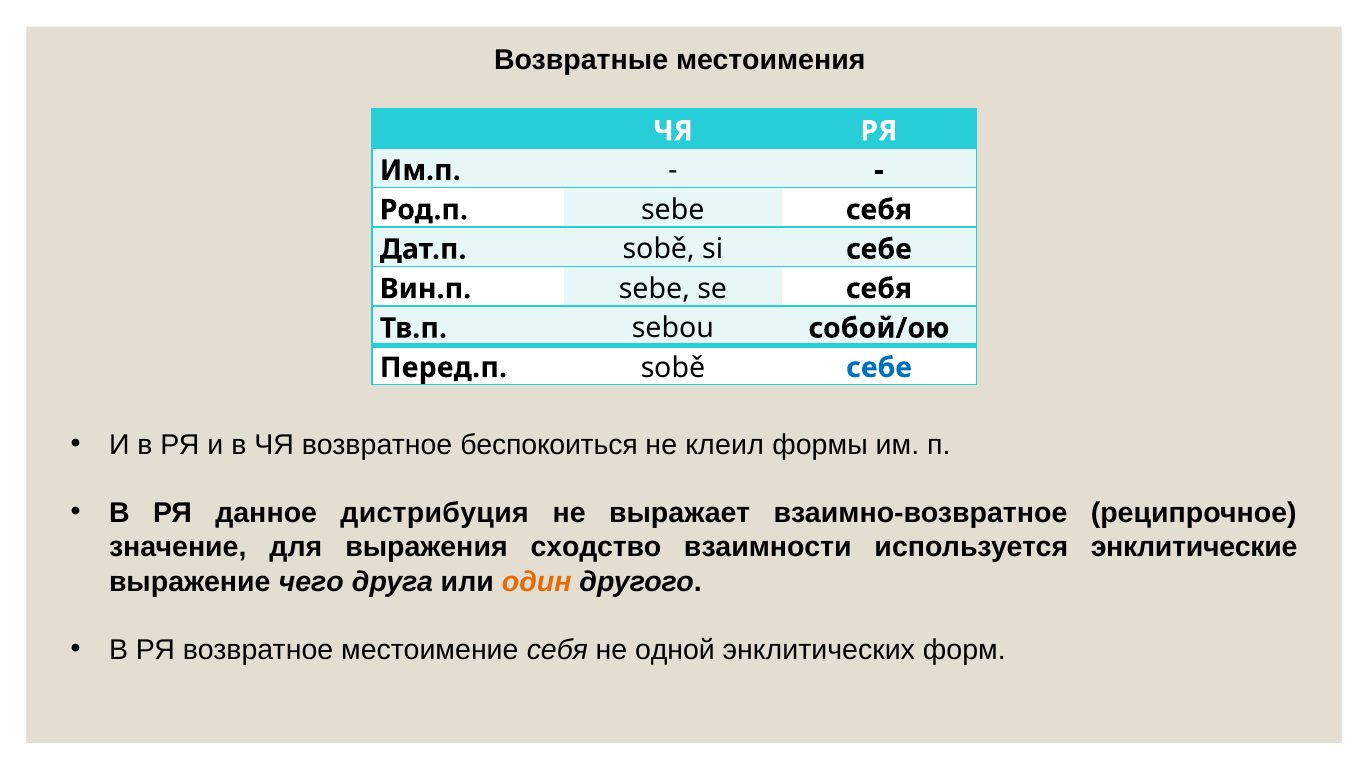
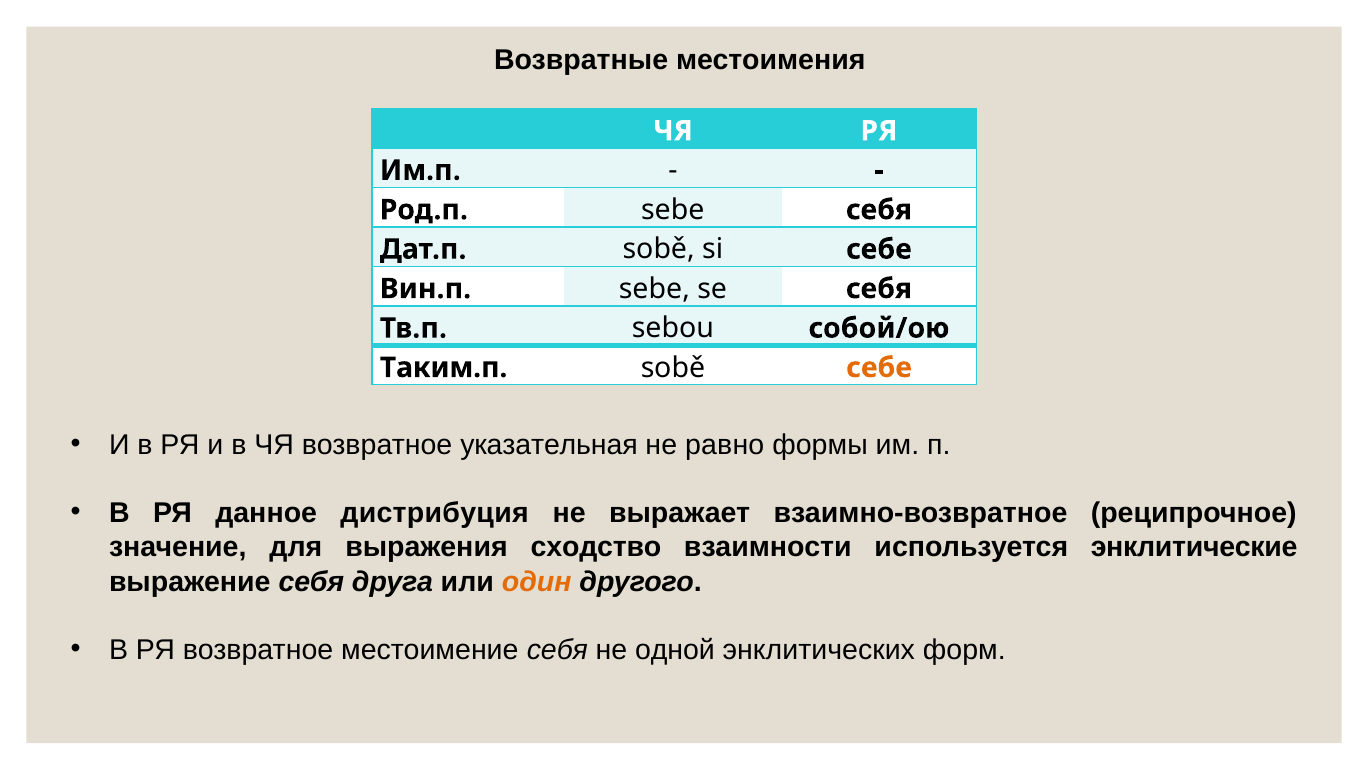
Перед.п: Перед.п -> Таким.п (444, 367)
себе colour: blue -> orange (879, 367)
беспокоиться: беспокоиться -> указательная (549, 444)
клеил: клеил -> равно (725, 444)
выражение чего: чего -> себя (311, 581)
